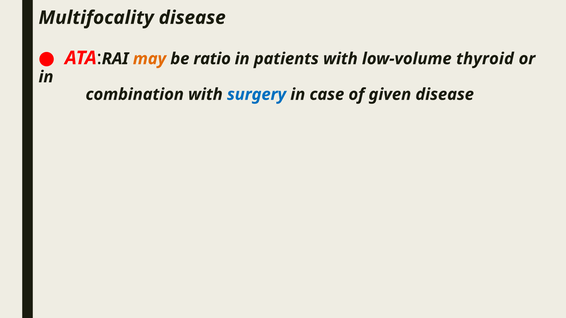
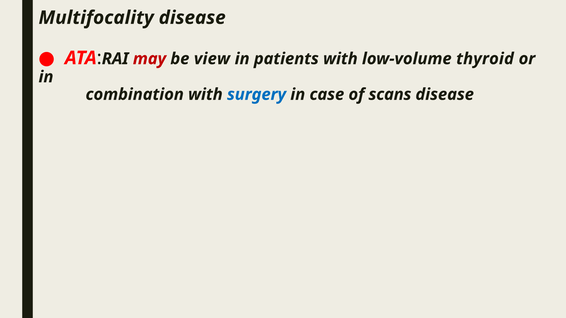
may colour: orange -> red (150, 59)
ratio: ratio -> view (212, 59)
given: given -> scans (390, 95)
